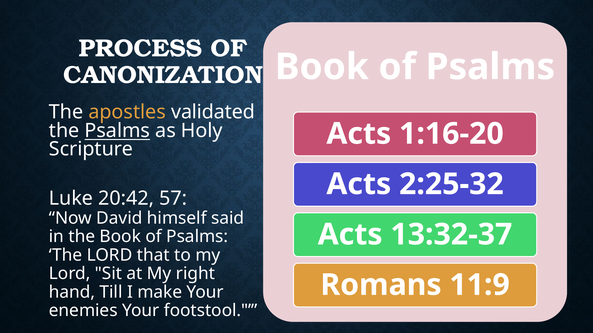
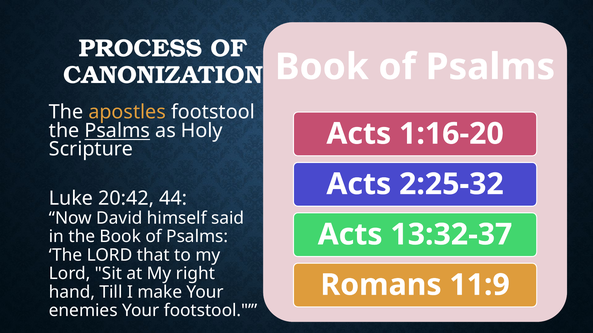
apostles validated: validated -> footstool (213, 112)
57: 57 -> 44 (173, 199)
